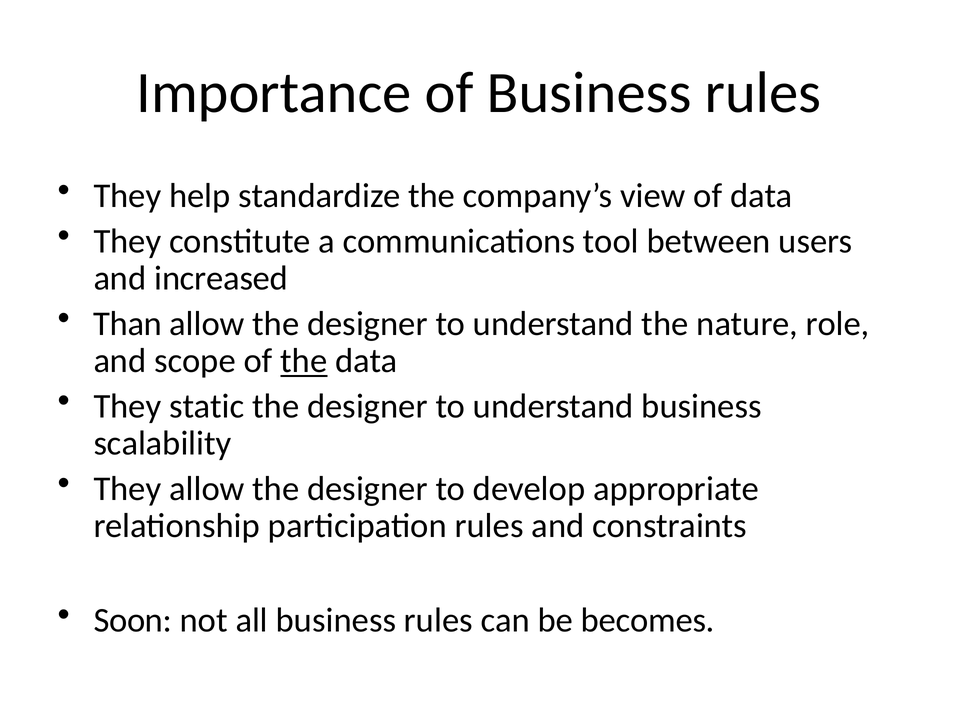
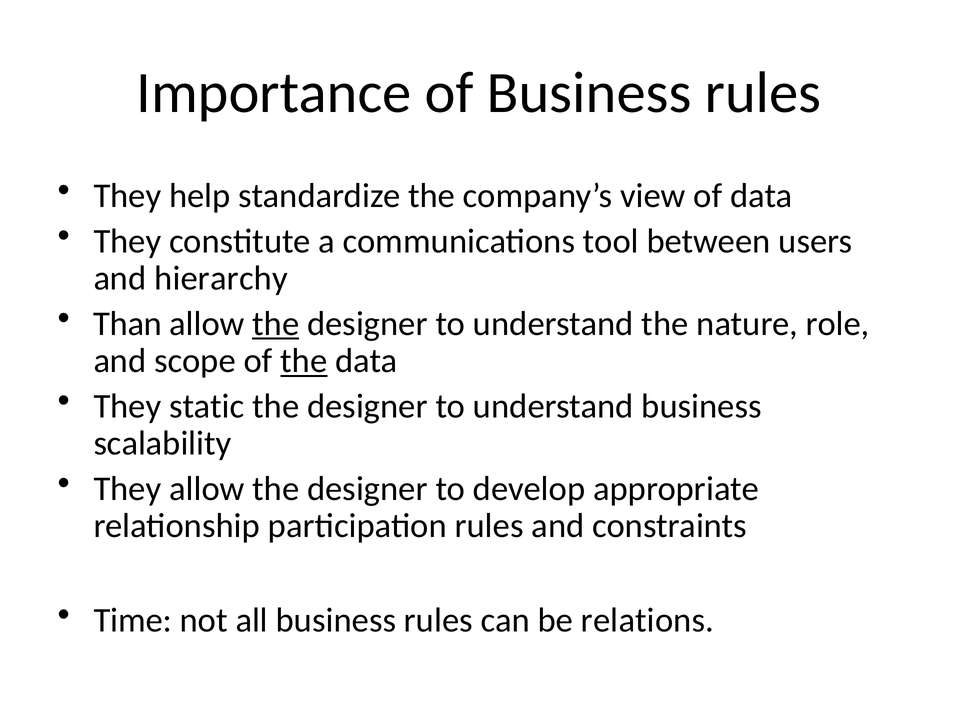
increased: increased -> hierarchy (221, 278)
the underline: none -> present (276, 323)
Soon: Soon -> Time (133, 620)
becomes: becomes -> relations (648, 620)
